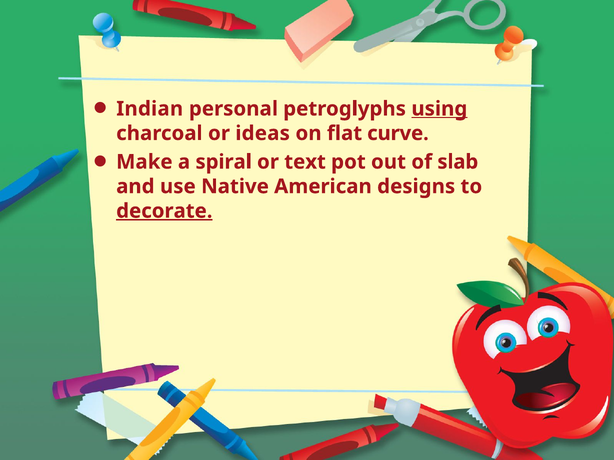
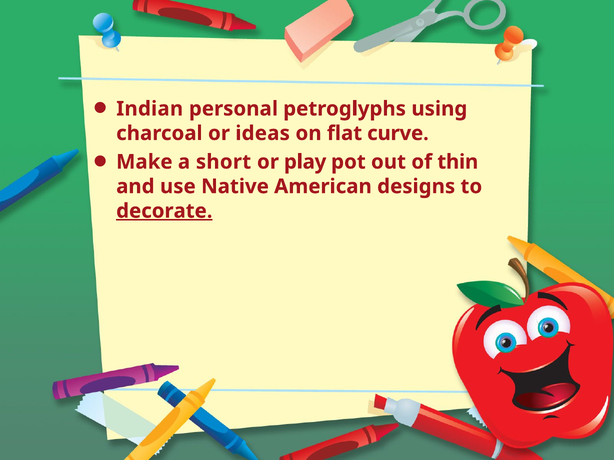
using underline: present -> none (439, 109)
spiral: spiral -> short (223, 162)
text: text -> play (305, 162)
slab: slab -> thin (458, 162)
